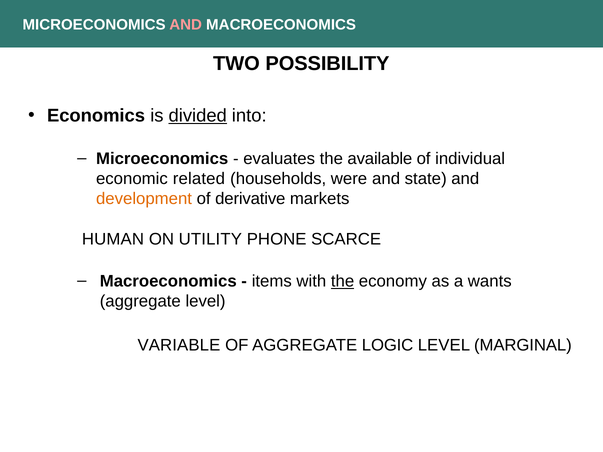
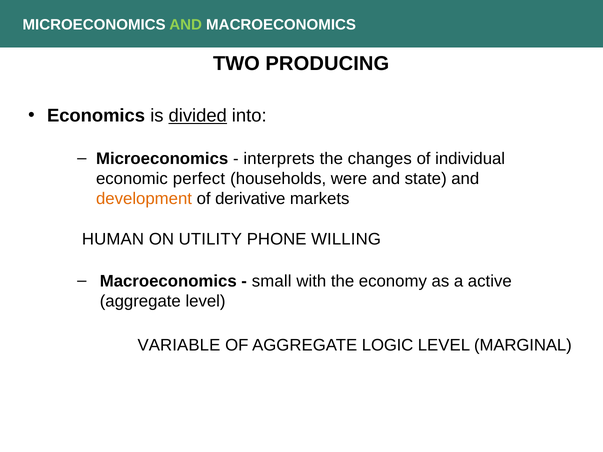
AND colour: pink -> light green (186, 25)
POSSIBILITY: POSSIBILITY -> PRODUCING (327, 64)
evaluates: evaluates -> interprets (279, 159)
available: available -> changes (380, 159)
related: related -> perfect (199, 179)
SCARCE: SCARCE -> WILLING (346, 239)
items: items -> small (272, 281)
the underline: present -> none (343, 281)
wants: wants -> active (490, 281)
